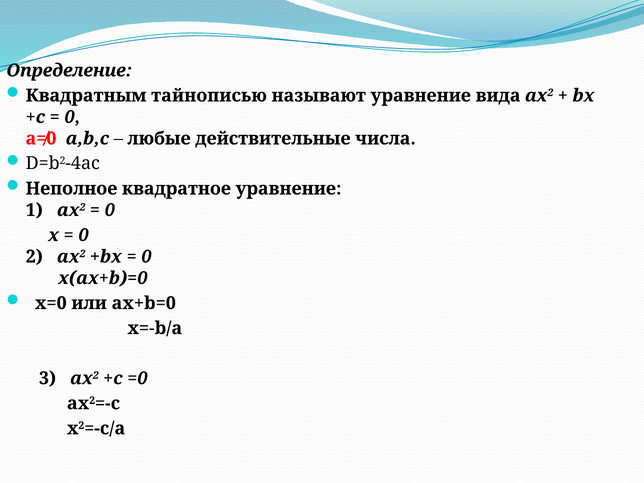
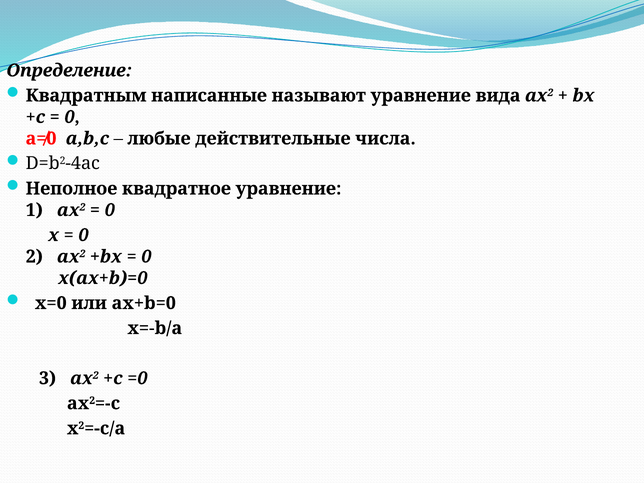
тайнописью: тайнописью -> написанные (209, 96)
